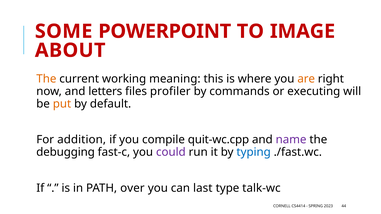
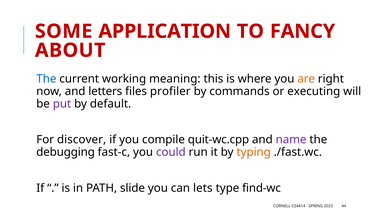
POWERPOINT: POWERPOINT -> APPLICATION (165, 31)
IMAGE: IMAGE -> FANCY (303, 31)
The colour: orange -> blue (46, 79)
put colour: orange -> purple (62, 104)
addition: addition -> discover (82, 140)
typing colour: blue -> orange (254, 152)
over: over -> slide (132, 188)
last: last -> lets (203, 188)
talk-wc: talk-wc -> find-wc (262, 188)
